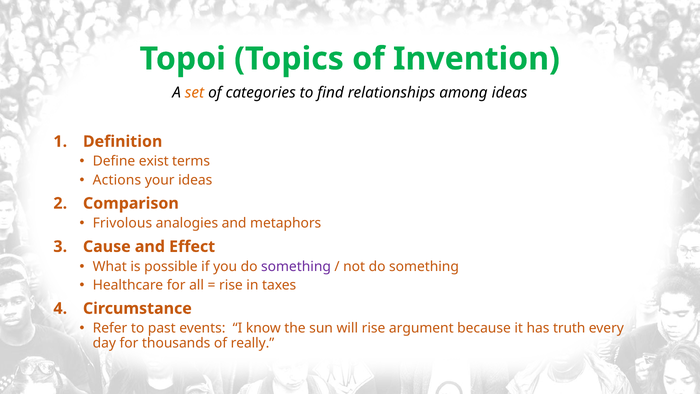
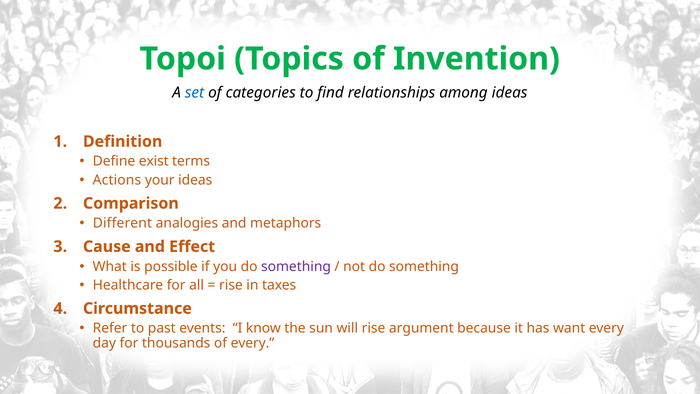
set colour: orange -> blue (194, 93)
Frivolous: Frivolous -> Different (122, 223)
truth: truth -> want (569, 328)
of really: really -> every (252, 343)
